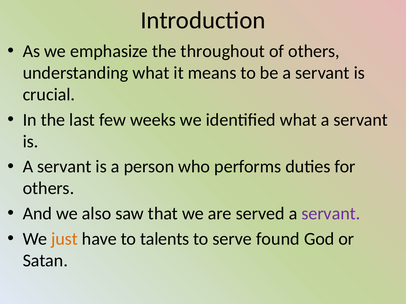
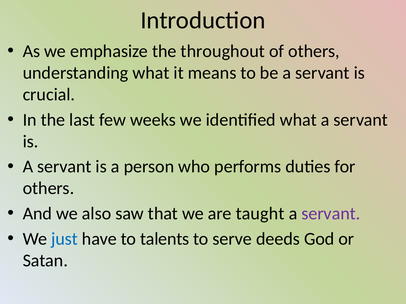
served: served -> taught (260, 214)
just colour: orange -> blue (64, 239)
found: found -> deeds (278, 239)
